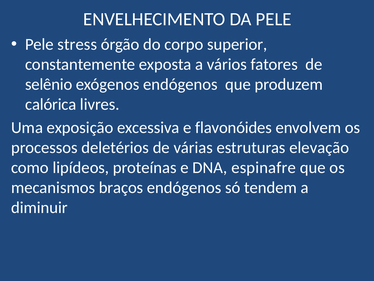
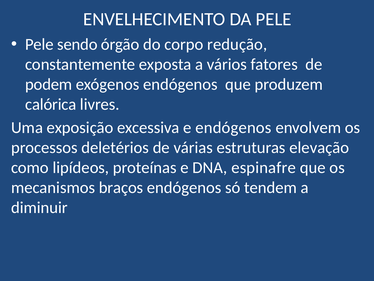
stress: stress -> sendo (77, 44)
superior: superior -> redução (237, 44)
selênio: selênio -> podem (49, 84)
e flavonóides: flavonóides -> endógenos (233, 127)
